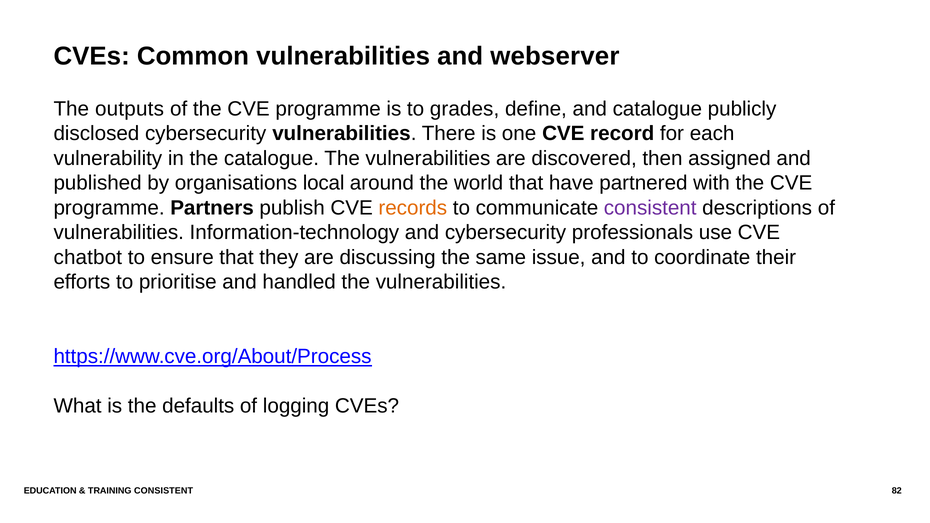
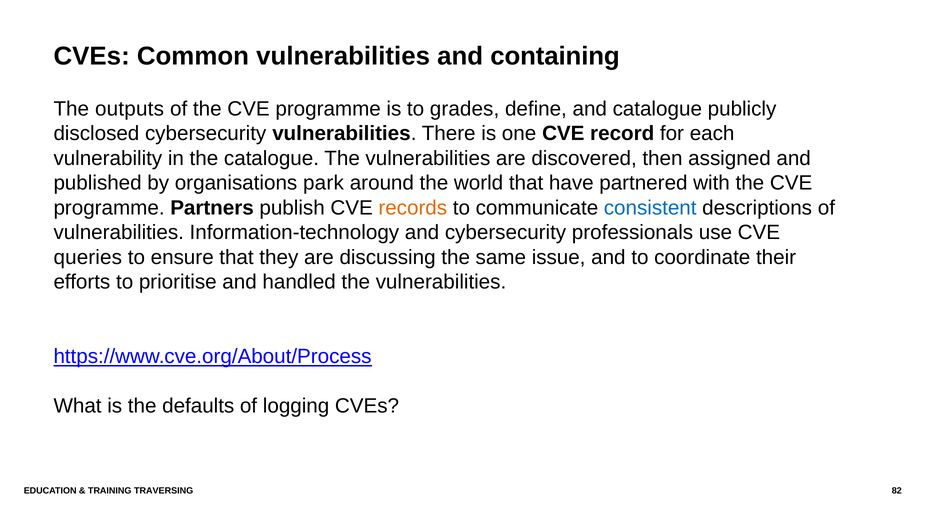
webserver: webserver -> containing (555, 56)
local: local -> park (323, 183)
consistent colour: purple -> blue (650, 208)
chatbot: chatbot -> queries (88, 257)
TRAINING CONSISTENT: CONSISTENT -> TRAVERSING (164, 491)
